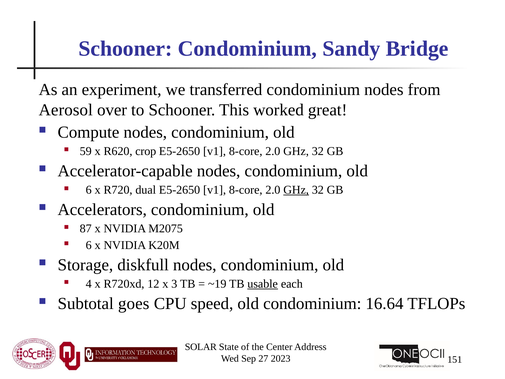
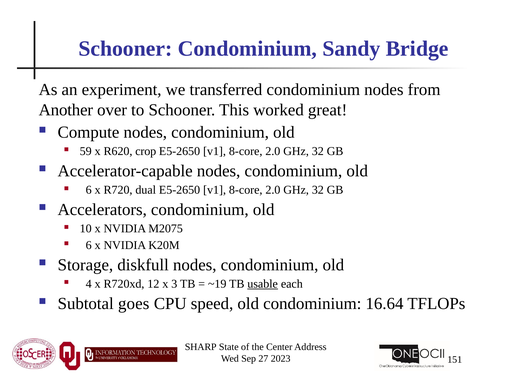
Aerosol: Aerosol -> Another (66, 110)
GHz underline: present -> none (296, 190)
87: 87 -> 10 (86, 229)
SOLAR: SOLAR -> SHARP (201, 347)
